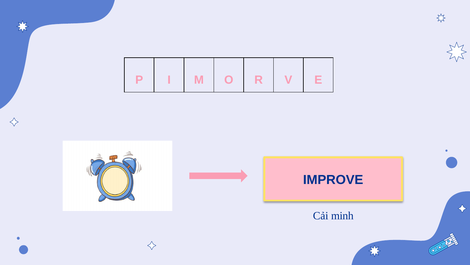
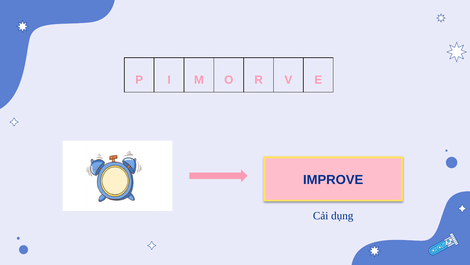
minh: minh -> dụng (342, 215)
